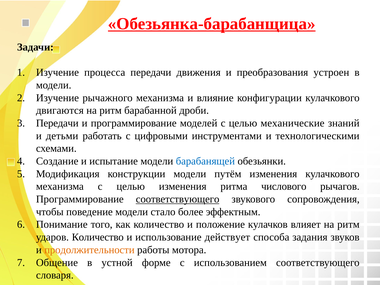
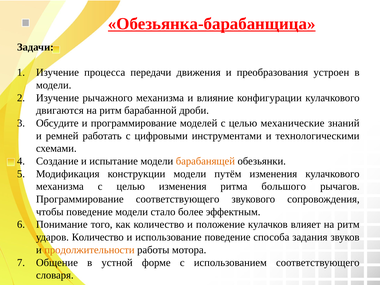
Передачи: Передачи -> Обсудите (57, 123)
детьми: детьми -> ремней (62, 136)
барабанящей colour: blue -> orange (205, 161)
числового: числового -> большого (284, 186)
соответствующего underline: present -> none (178, 199)
использование действует: действует -> поведение (228, 237)
